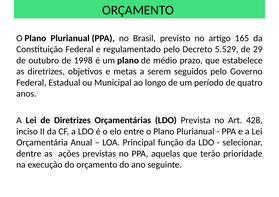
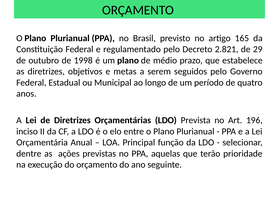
5.529: 5.529 -> 2.821 (227, 49)
428: 428 -> 196 (254, 120)
